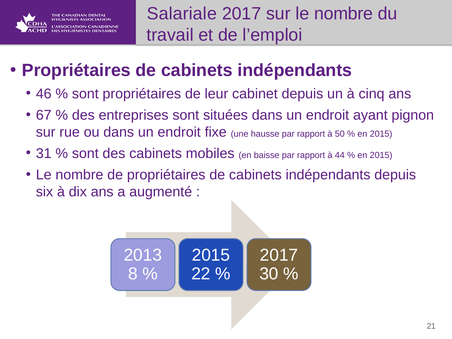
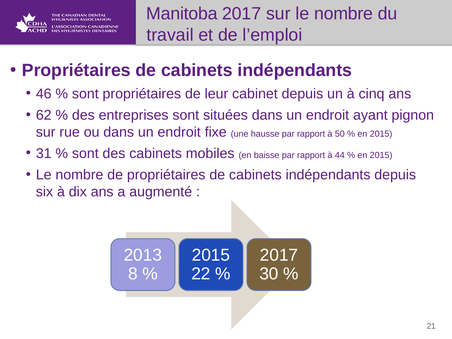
Salariale: Salariale -> Manitoba (182, 14)
67: 67 -> 62 (44, 115)
